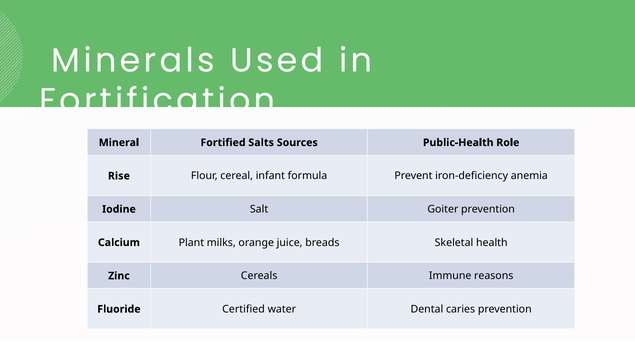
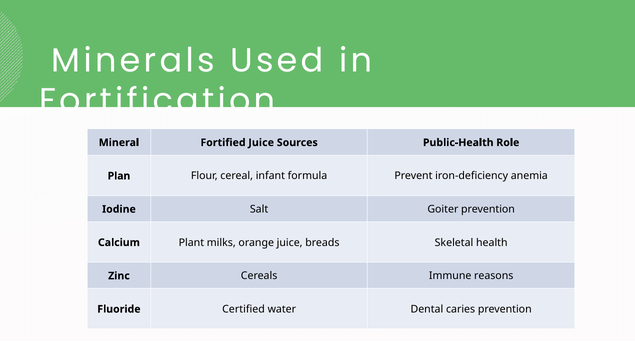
Fortified Salts: Salts -> Juice (261, 143)
Rise: Rise -> Plan (119, 176)
